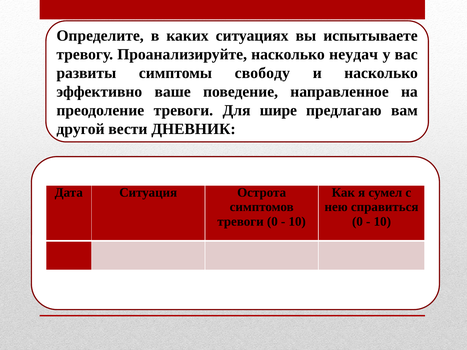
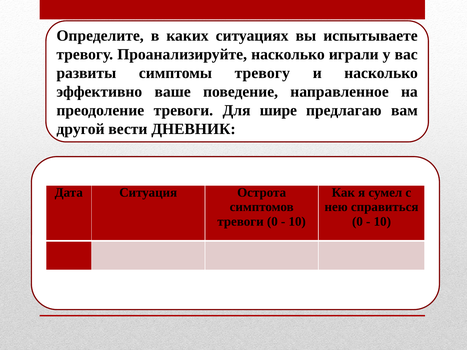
неудач: неудач -> играли (354, 54)
симптомы свободу: свободу -> тревогу (262, 73)
